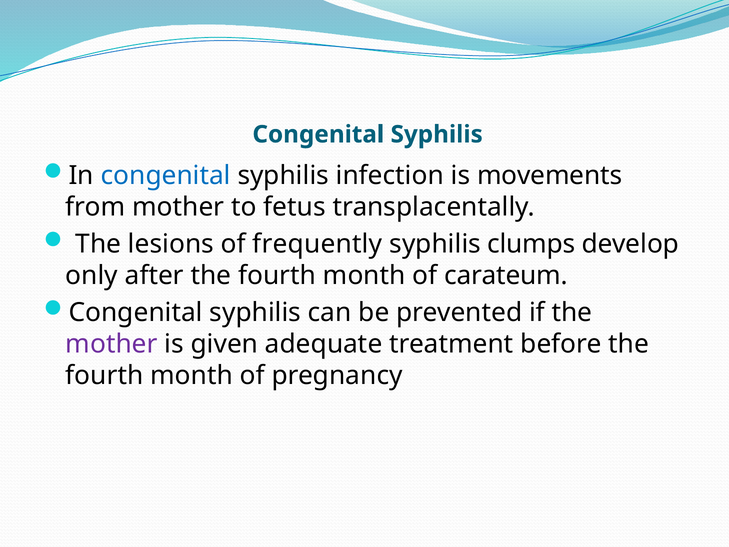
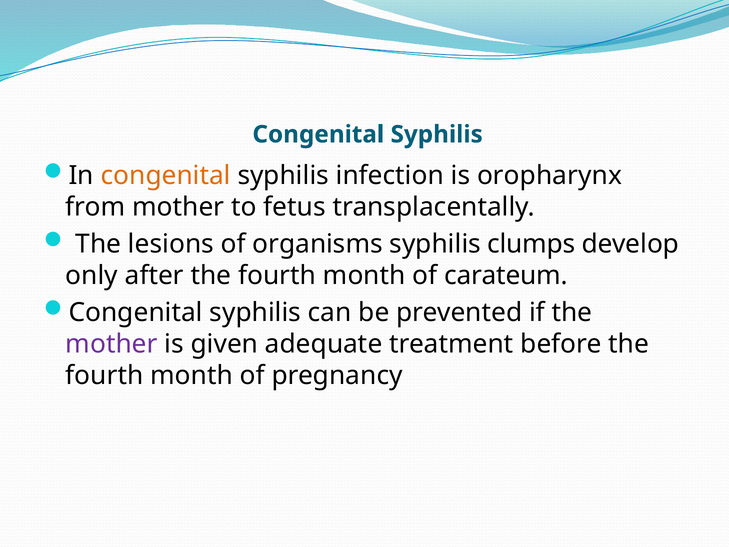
congenital colour: blue -> orange (166, 176)
movements: movements -> oropharynx (549, 176)
frequently: frequently -> organisms (318, 244)
